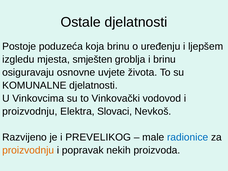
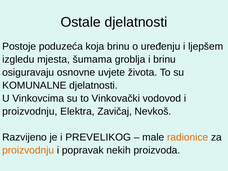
smješten: smješten -> šumama (92, 59)
Slovaci: Slovaci -> Zavičaj (115, 111)
radionice colour: blue -> orange (188, 137)
